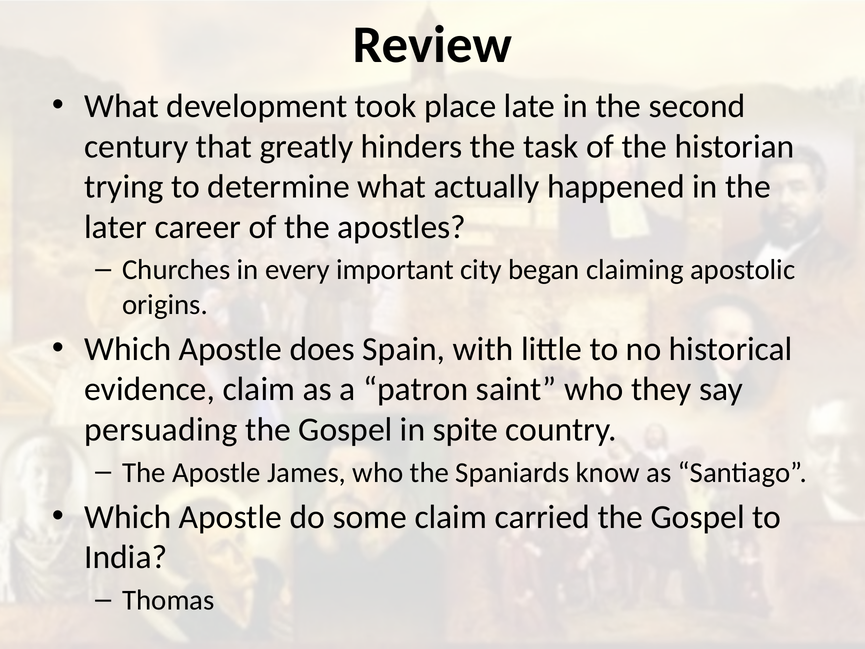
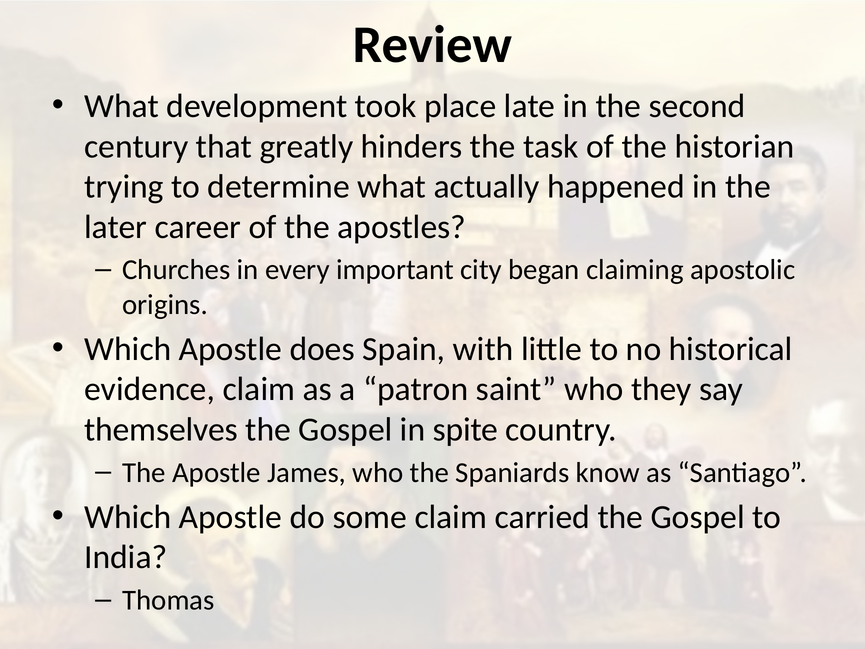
persuading: persuading -> themselves (161, 430)
